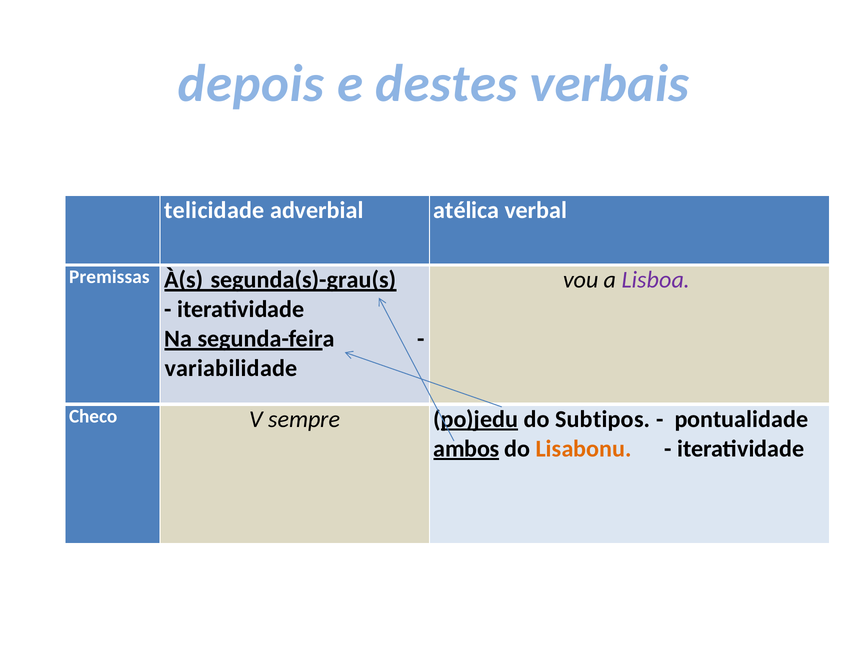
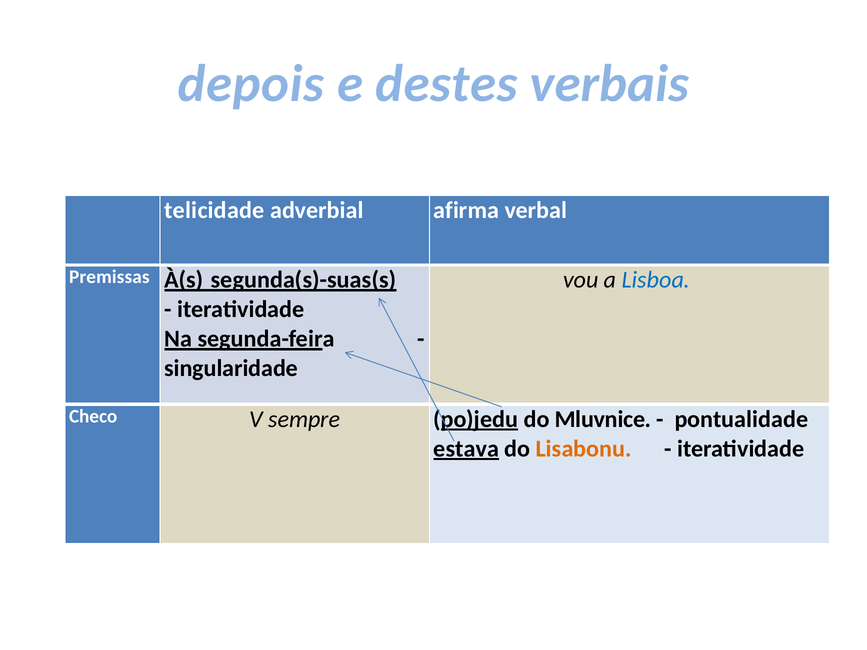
atélica: atélica -> afirma (466, 210)
segunda(s)-grau(s: segunda(s)-grau(s -> segunda(s)-suas(s (303, 280)
Lisboa colour: purple -> blue (656, 280)
variabilidade: variabilidade -> singularidade (231, 369)
Subtipos: Subtipos -> Mluvnice (603, 419)
ambos: ambos -> estava (466, 449)
